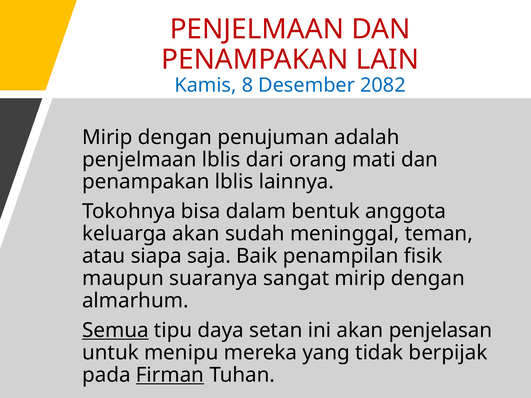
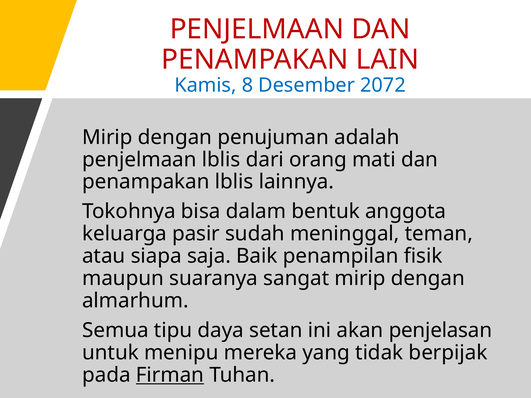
2082: 2082 -> 2072 (383, 85)
keluarga akan: akan -> pasir (196, 234)
Semua underline: present -> none (115, 331)
